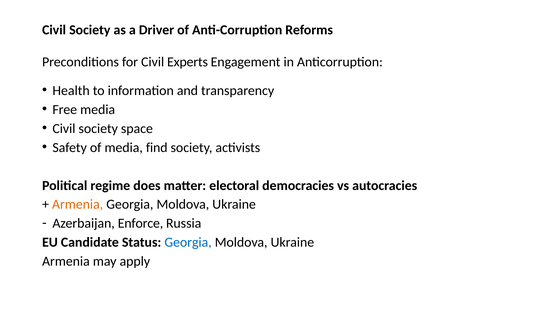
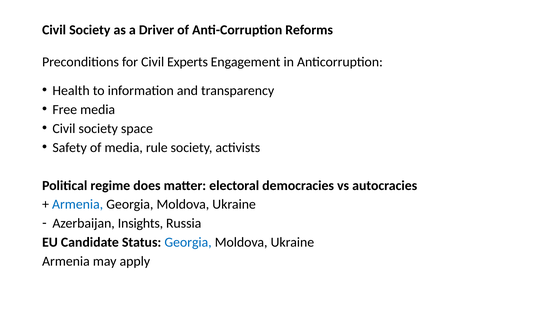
find: find -> rule (157, 148)
Armenia colour: orange -> blue (78, 205)
Enforce: Enforce -> Insights (140, 224)
